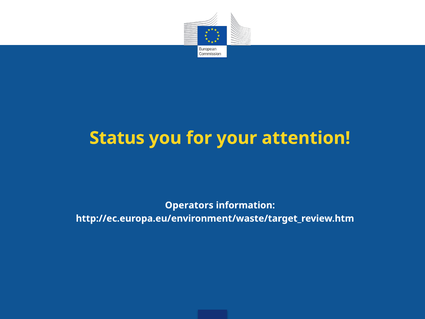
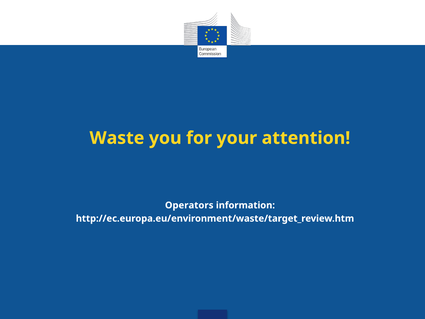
Status: Status -> Waste (117, 138)
